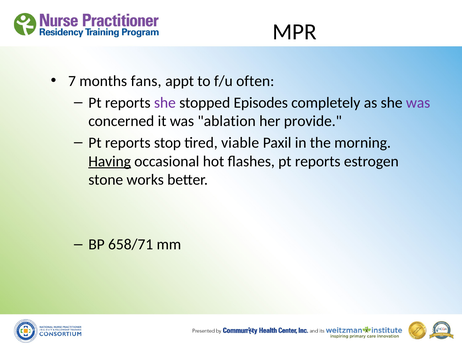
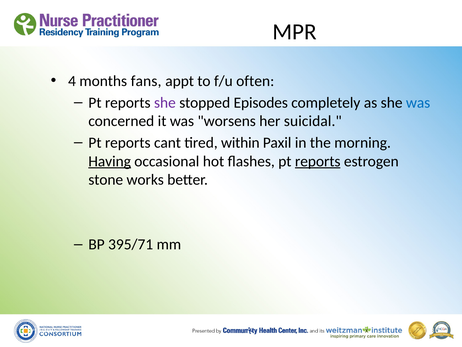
7: 7 -> 4 (72, 81)
was colour: purple -> blue (418, 103)
ablation: ablation -> worsens (227, 121)
provide: provide -> suicidal (313, 121)
stop: stop -> cant (167, 143)
viable: viable -> within (240, 143)
reports underline: none -> present (318, 161)
658/71: 658/71 -> 395/71 (131, 244)
